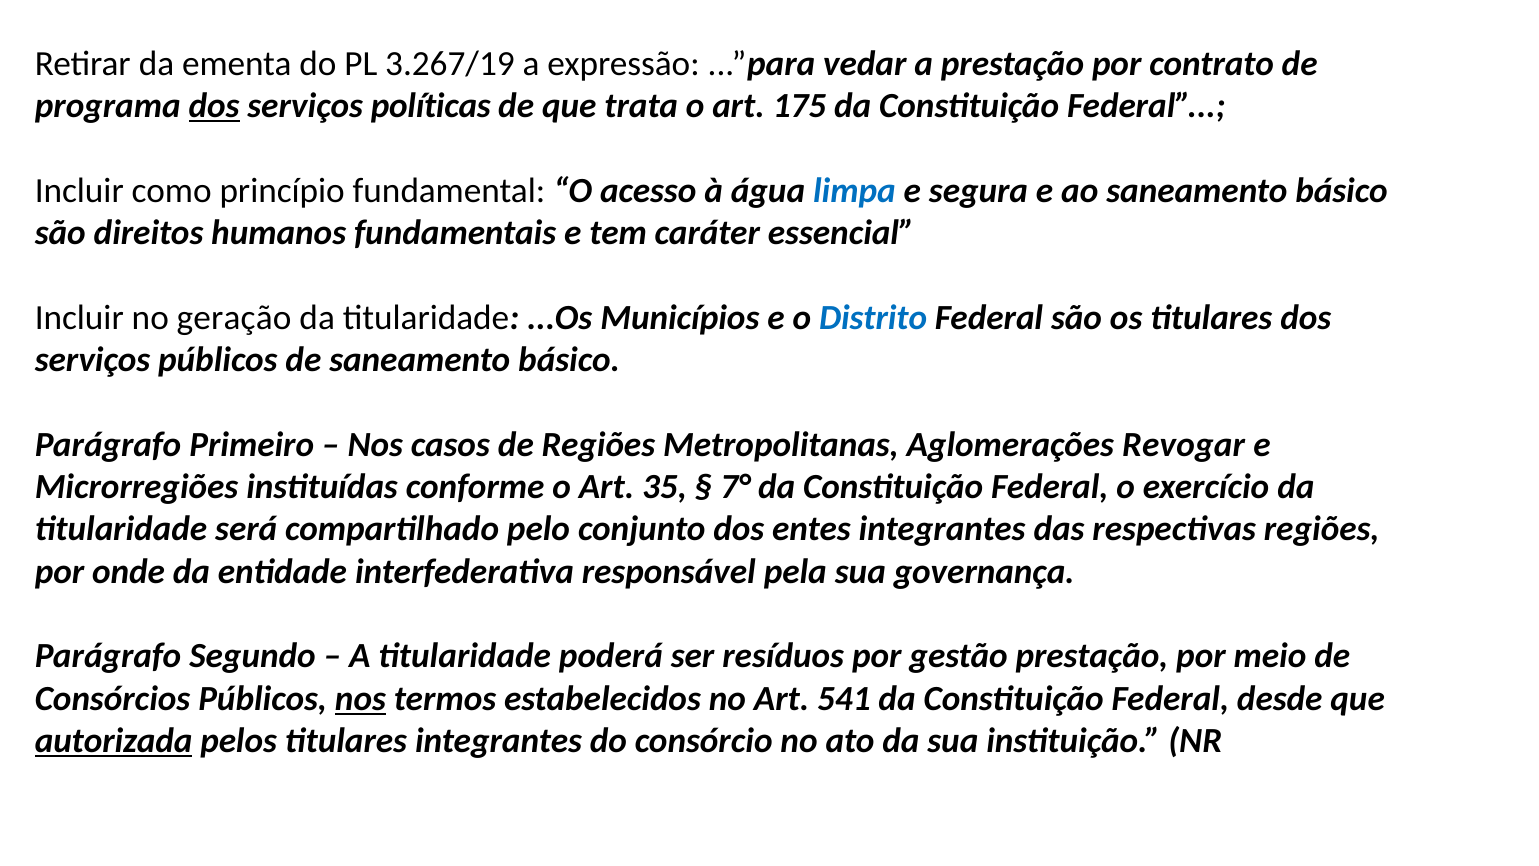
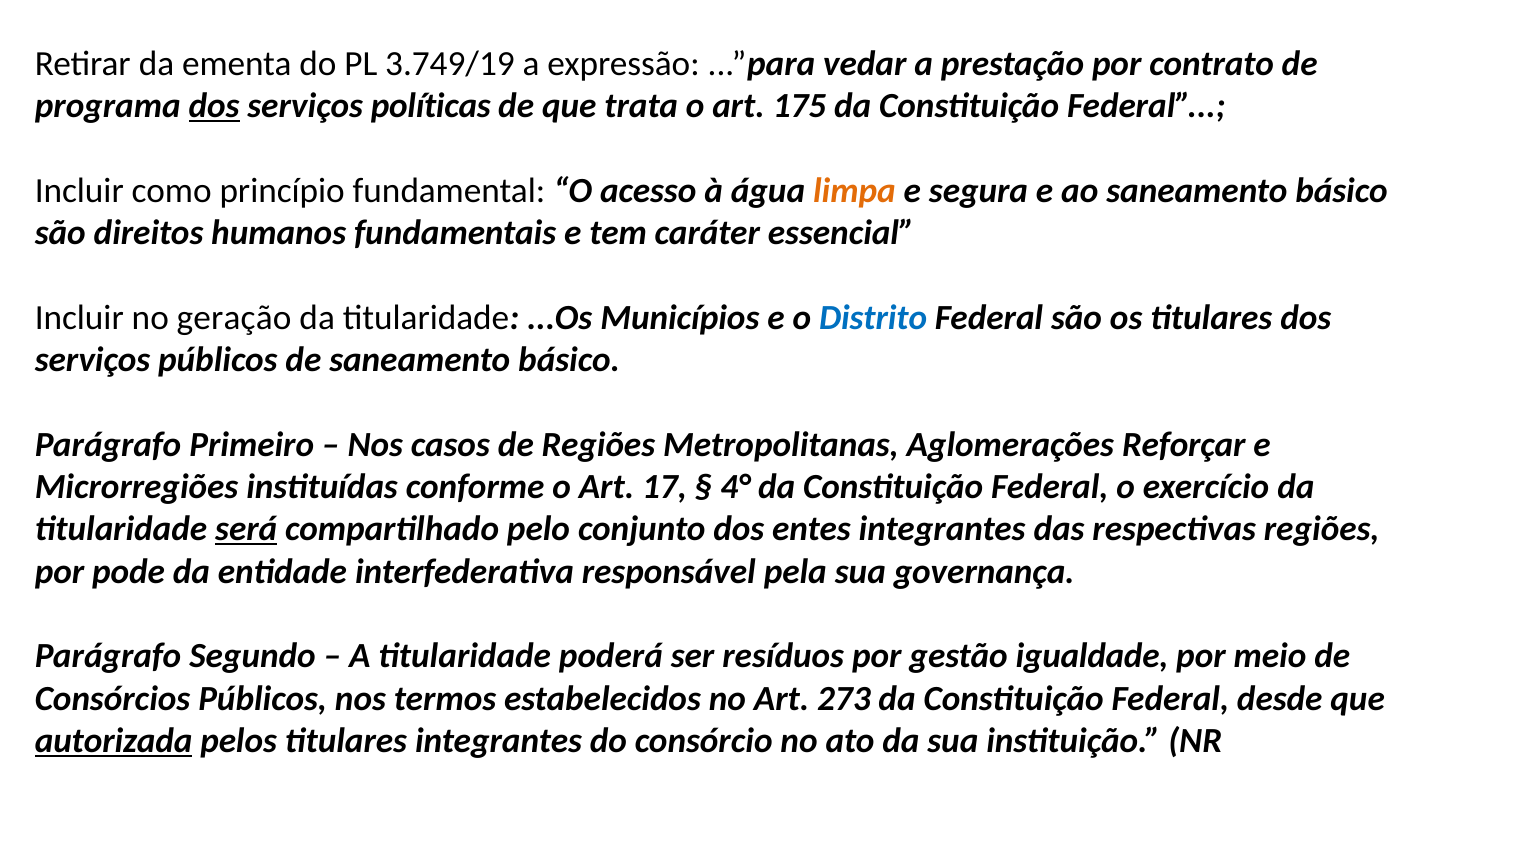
3.267/19: 3.267/19 -> 3.749/19 (450, 64)
limpa colour: blue -> orange (854, 190)
Revogar: Revogar -> Reforçar (1184, 444)
35: 35 -> 17 (664, 487)
7°: 7° -> 4° (735, 487)
será underline: none -> present (246, 529)
onde: onde -> pode (129, 571)
gestão prestação: prestação -> igualdade (1092, 656)
nos underline: present -> none (360, 698)
541: 541 -> 273 (844, 698)
